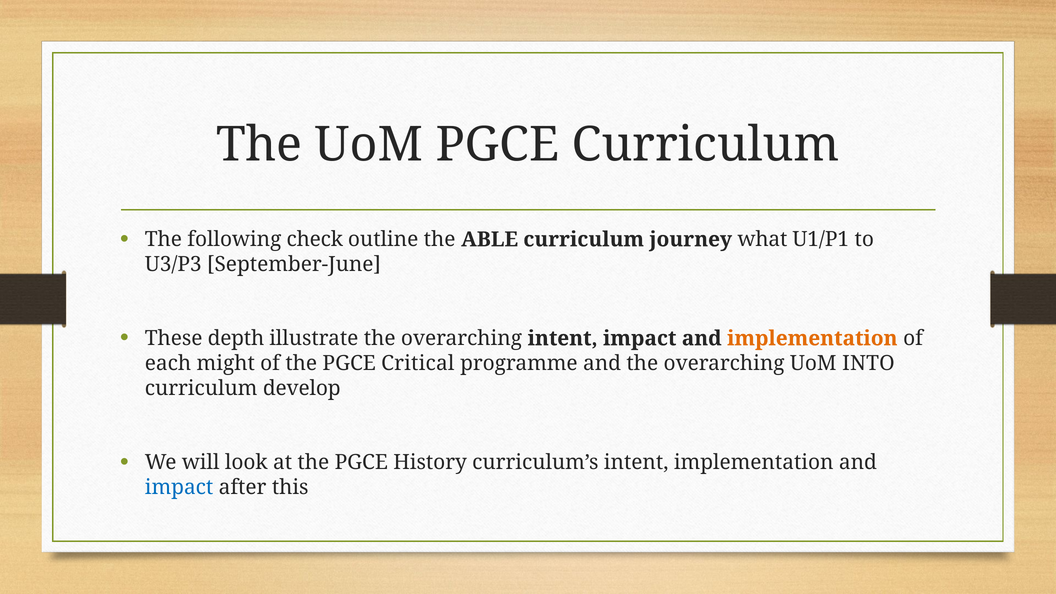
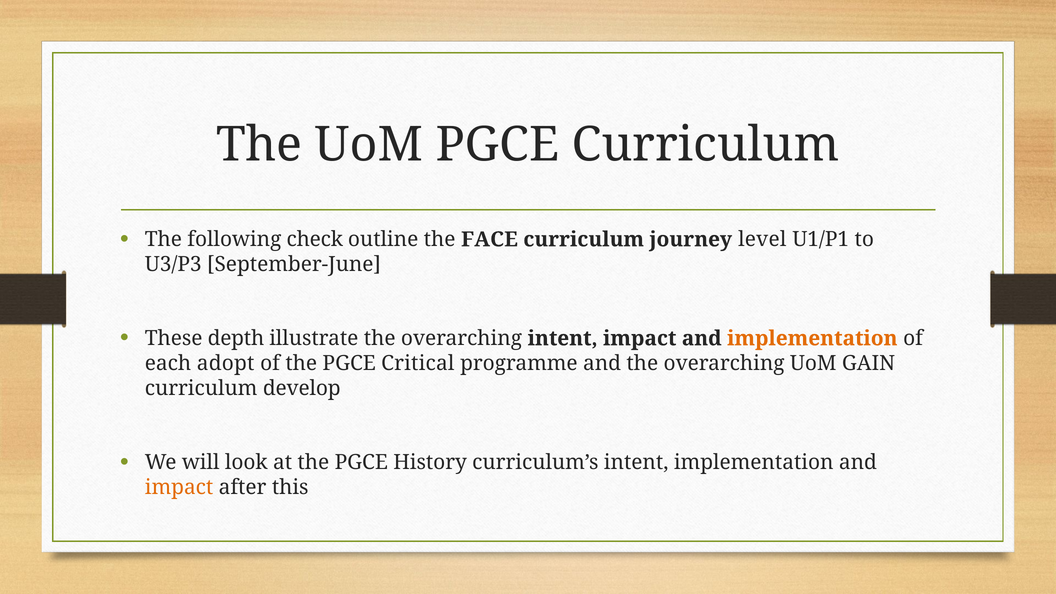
ABLE: ABLE -> FACE (490, 239)
what: what -> level (762, 239)
might: might -> adopt (226, 363)
INTO: INTO -> GAIN (869, 363)
impact colour: blue -> orange (179, 488)
